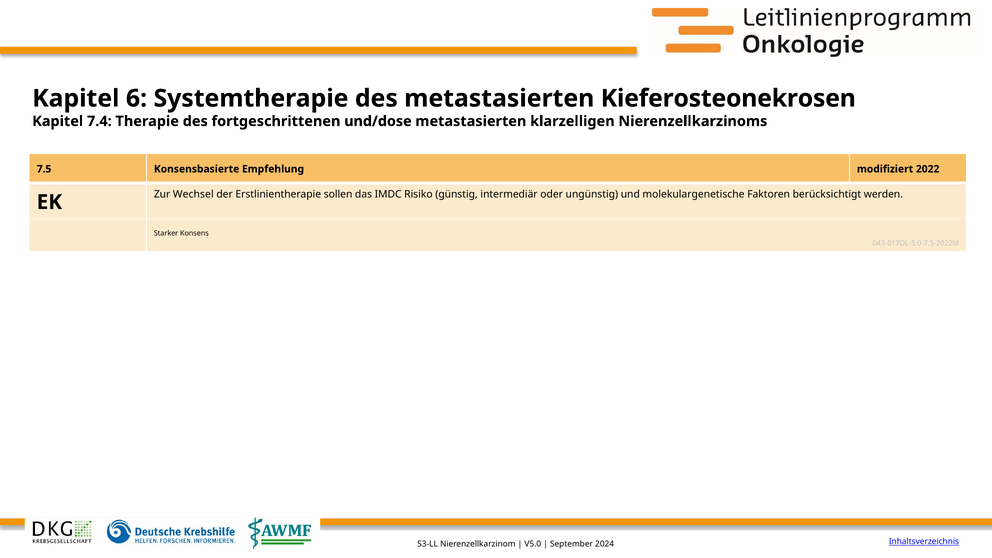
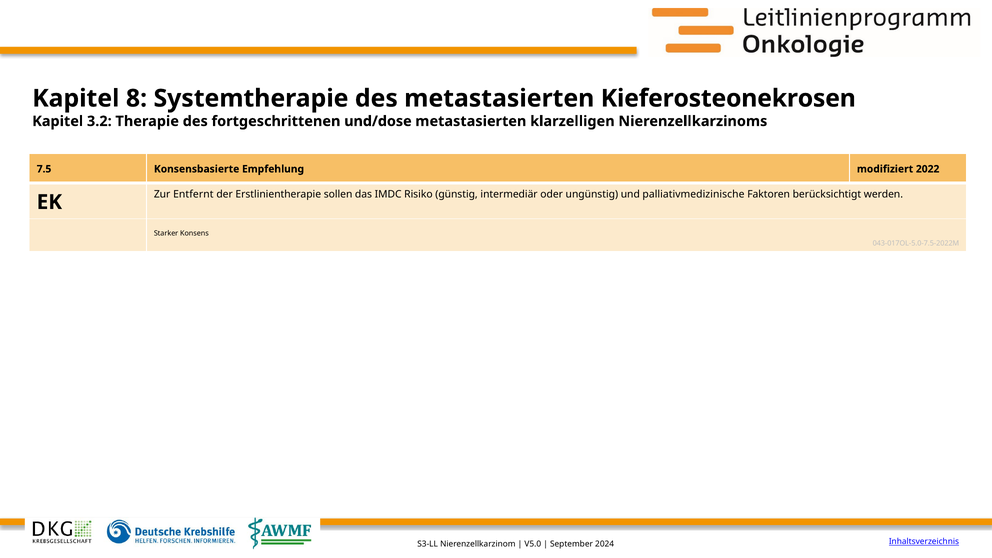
6: 6 -> 8 (136, 98)
7.4: 7.4 -> 3.2 (99, 121)
Wechsel: Wechsel -> Entfernt (193, 194)
molekulargenetische: molekulargenetische -> palliativmedizinische (693, 194)
